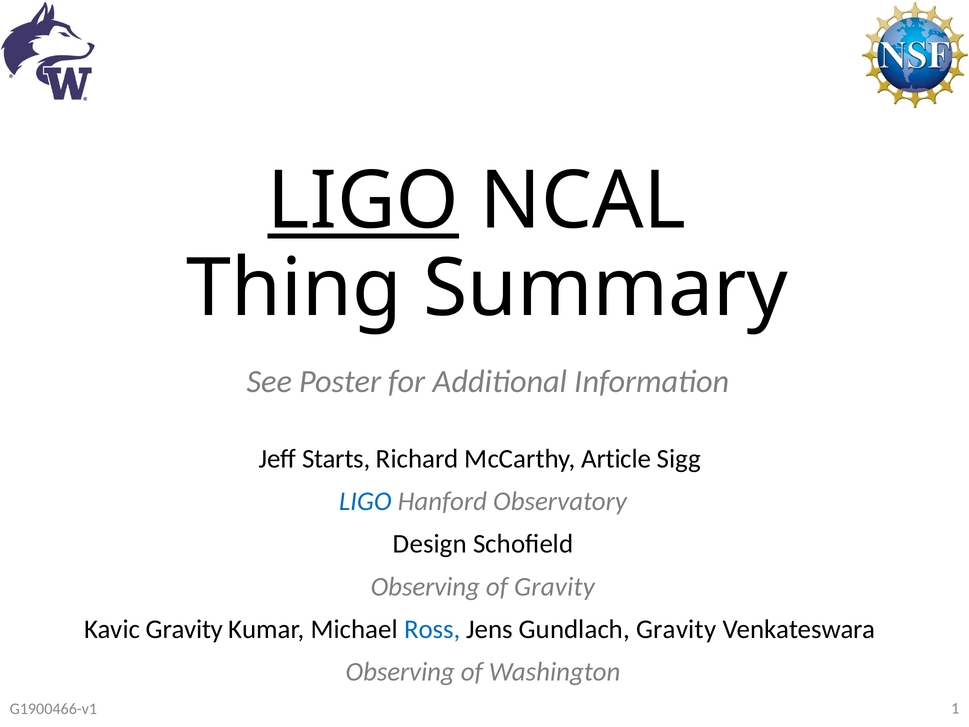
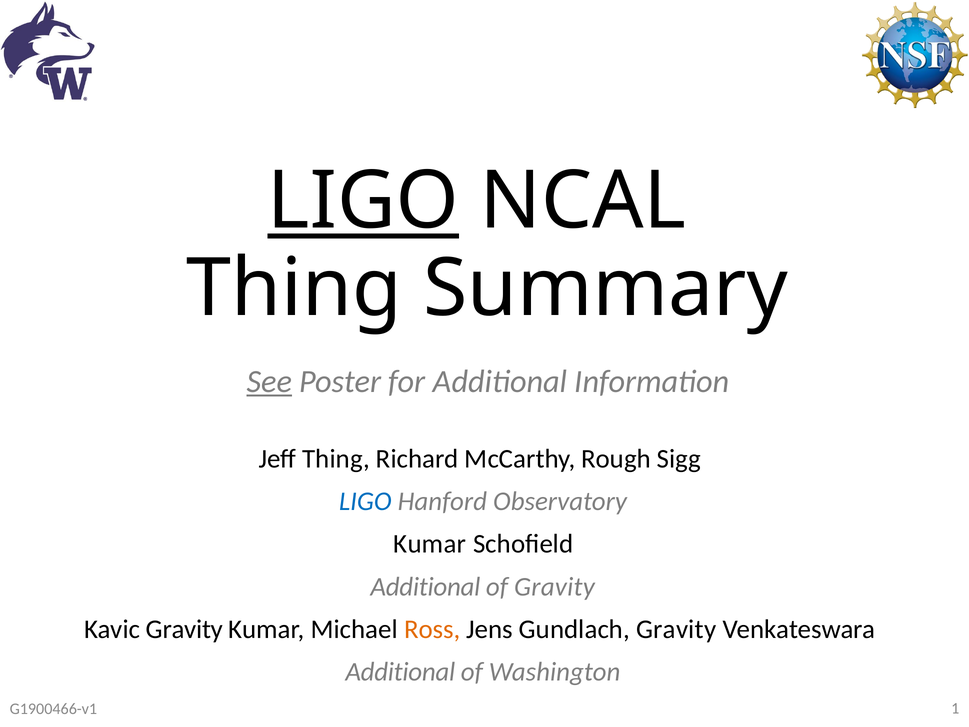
See underline: none -> present (269, 382)
Jeff Starts: Starts -> Thing (336, 459)
Article: Article -> Rough (616, 459)
Design: Design -> Kumar (430, 544)
Observing: Observing -> Additional (425, 586)
Ross colour: blue -> orange (432, 629)
Observing: Observing -> Additional (400, 672)
